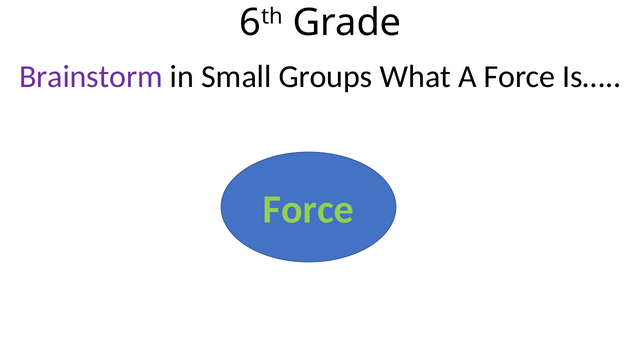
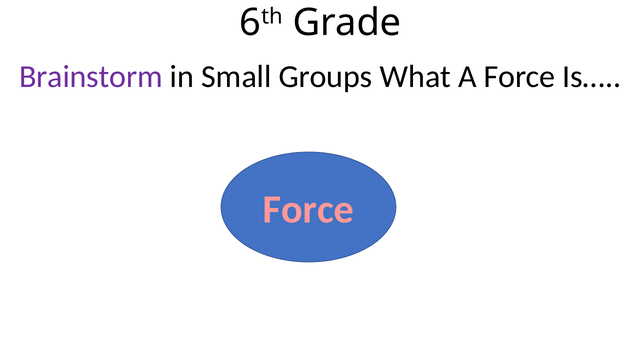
Force colour: light green -> pink (308, 210)
